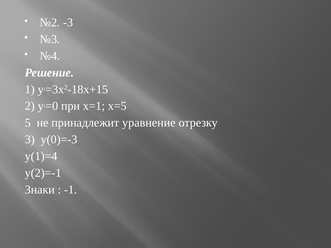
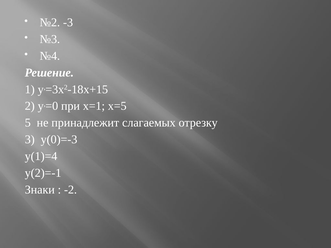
уравнение: уравнение -> слагаемых (149, 123)
-1: -1 -> -2 (70, 190)
